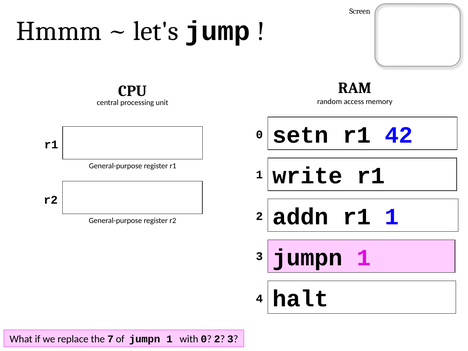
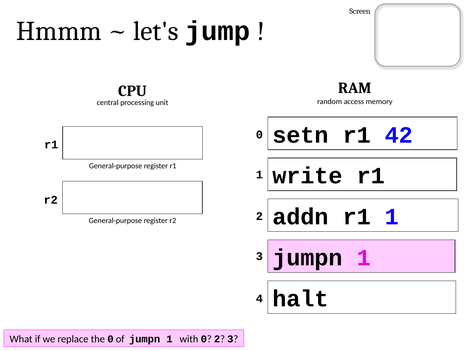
the 7: 7 -> 0 (110, 339)
